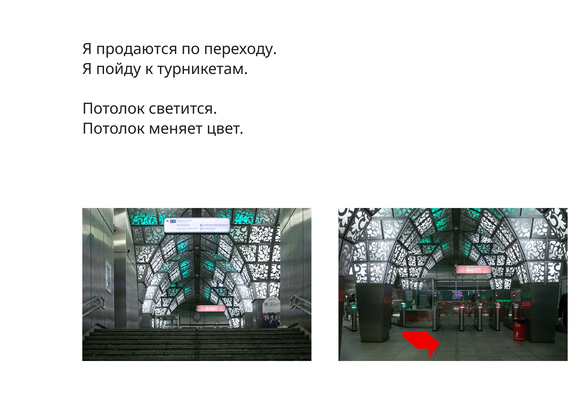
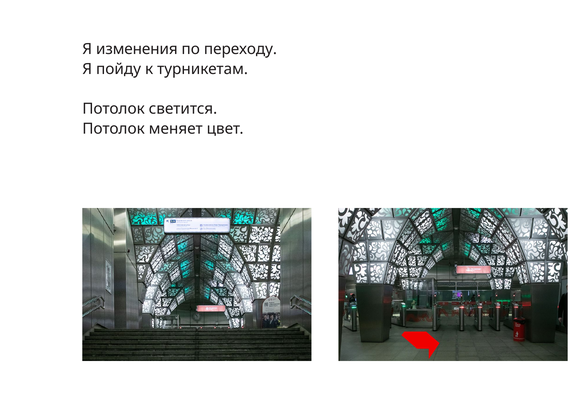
продаются: продаются -> изменения (137, 49)
